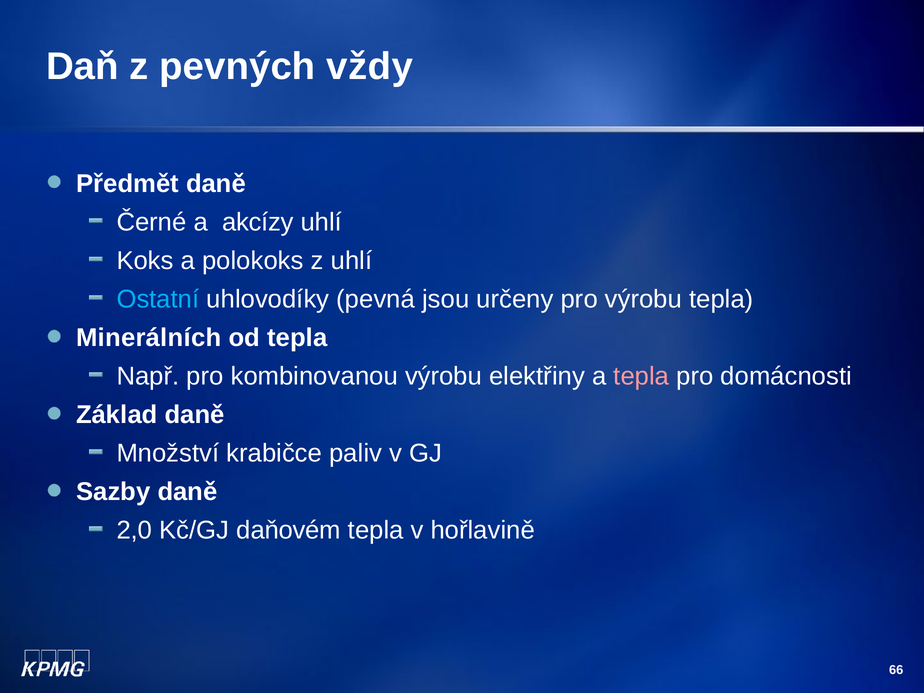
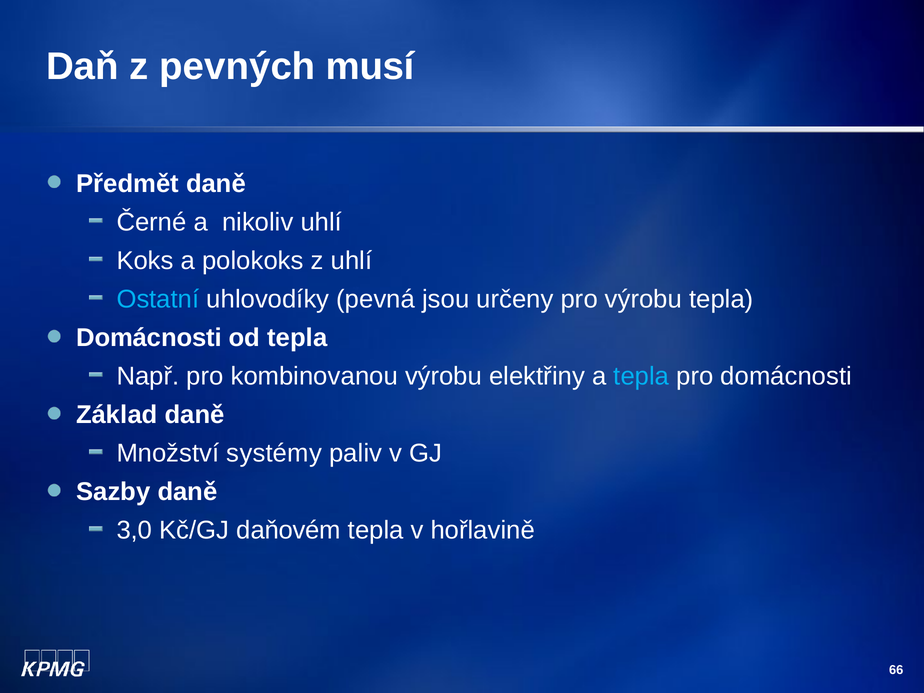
vždy: vždy -> musí (370, 66)
akcízy: akcízy -> nikoliv (258, 222)
Minerálních: Minerálních -> Domácnosti (149, 338)
tepla colour: pink -> light blue (641, 376)
krabičce: krabičce -> systémy (274, 453)
2,0: 2,0 -> 3,0 (134, 530)
